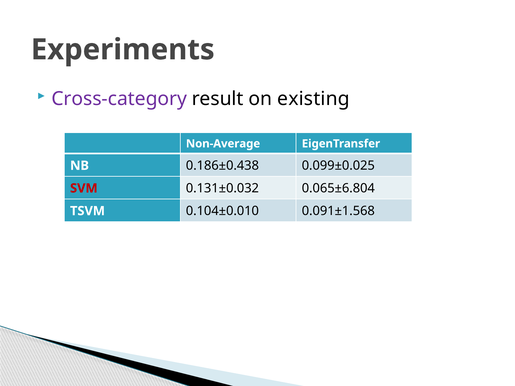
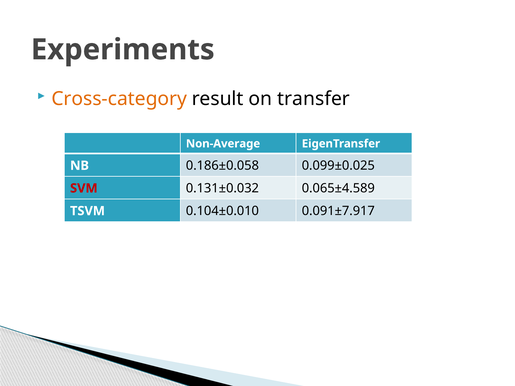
Cross-category colour: purple -> orange (119, 99)
existing: existing -> transfer (314, 99)
0.186±0.438: 0.186±0.438 -> 0.186±0.058 (222, 166)
0.065±6.804: 0.065±6.804 -> 0.065±4.589 (338, 188)
0.091±1.568: 0.091±1.568 -> 0.091±7.917 (338, 211)
